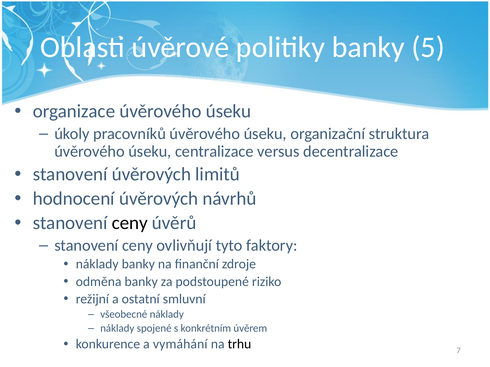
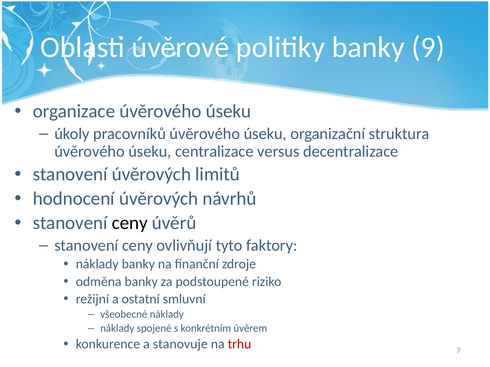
5: 5 -> 9 (428, 47)
vymáhání: vymáhání -> stanovuje (180, 345)
trhu colour: black -> red (239, 345)
